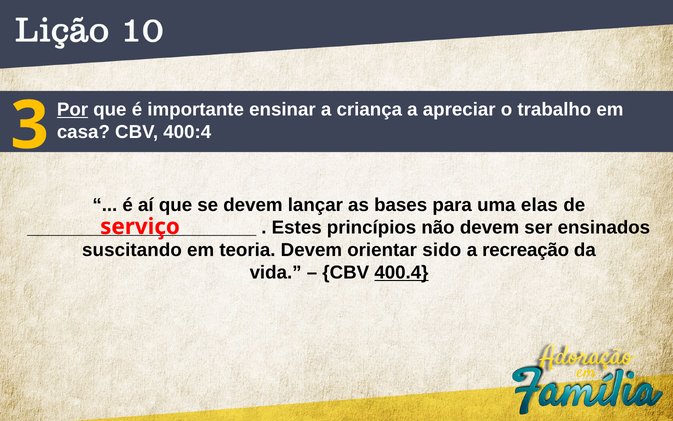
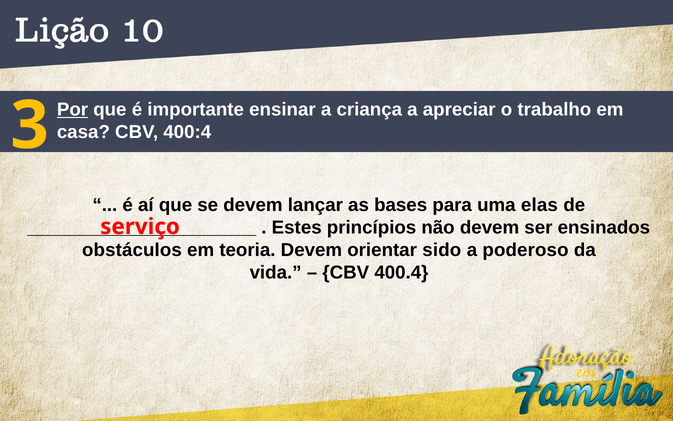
suscitando: suscitando -> obstáculos (132, 250)
recreação: recreação -> poderoso (526, 250)
400.4 underline: present -> none (401, 272)
